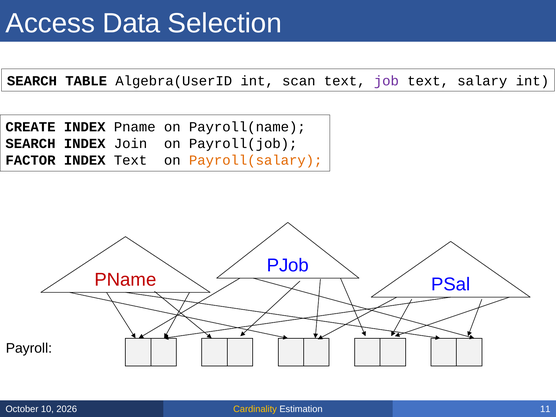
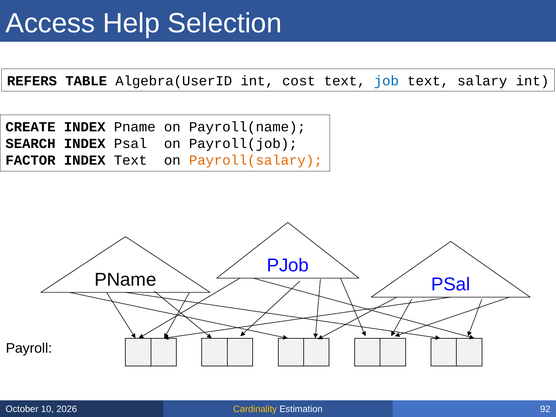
Data: Data -> Help (131, 23)
SEARCH: SEARCH -> REFERS (32, 81)
scan: scan -> cost (299, 81)
job colour: purple -> blue (386, 81)
INDEX Join: Join -> Psal (131, 144)
PName colour: red -> black (125, 280)
11: 11 -> 92 (545, 409)
